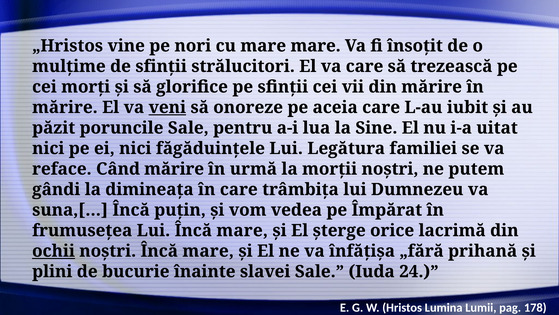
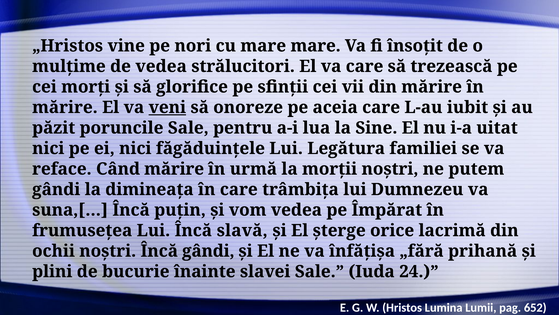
de sfinţii: sfinţii -> vedea (161, 66)
Lui Încă mare: mare -> slavă (242, 230)
ochii underline: present -> none (54, 251)
noştri Încă mare: mare -> gândi (208, 251)
178: 178 -> 652 (535, 307)
